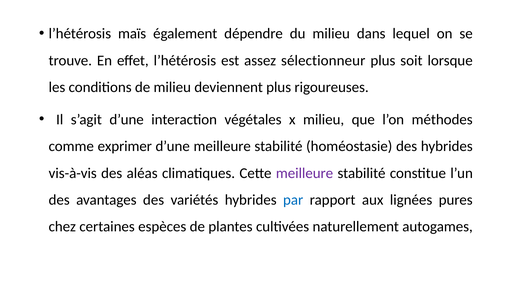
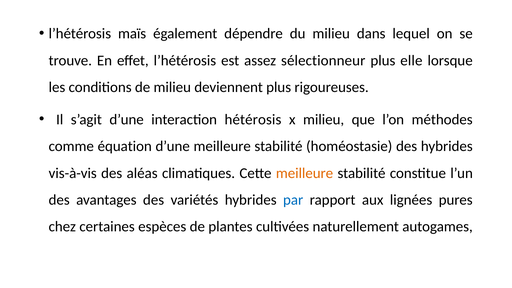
soit: soit -> elle (411, 60)
végétales: végétales -> hétérosis (253, 119)
exprimer: exprimer -> équation (125, 146)
meilleure colour: purple -> orange (305, 173)
